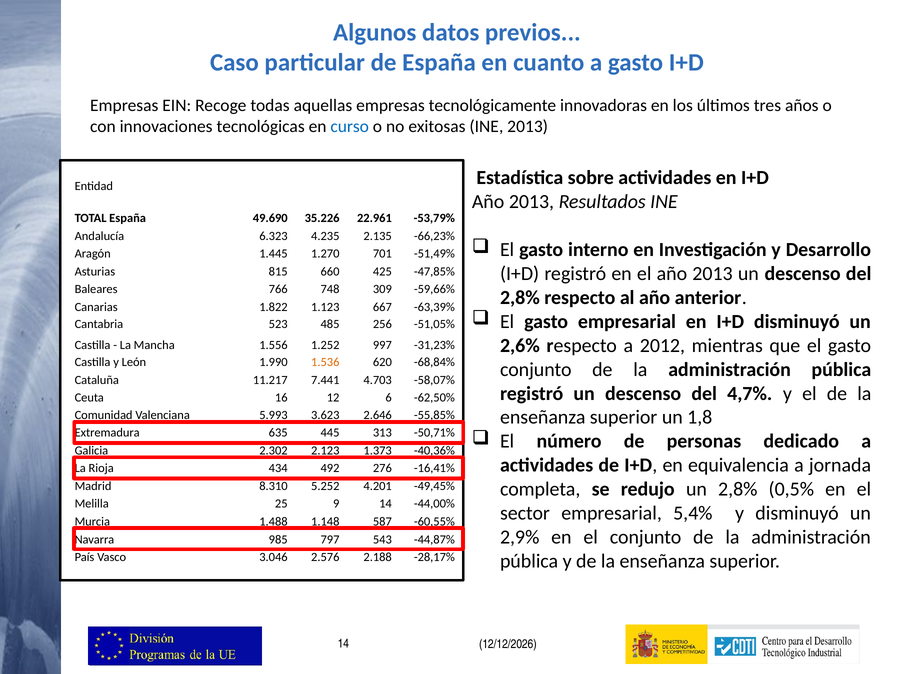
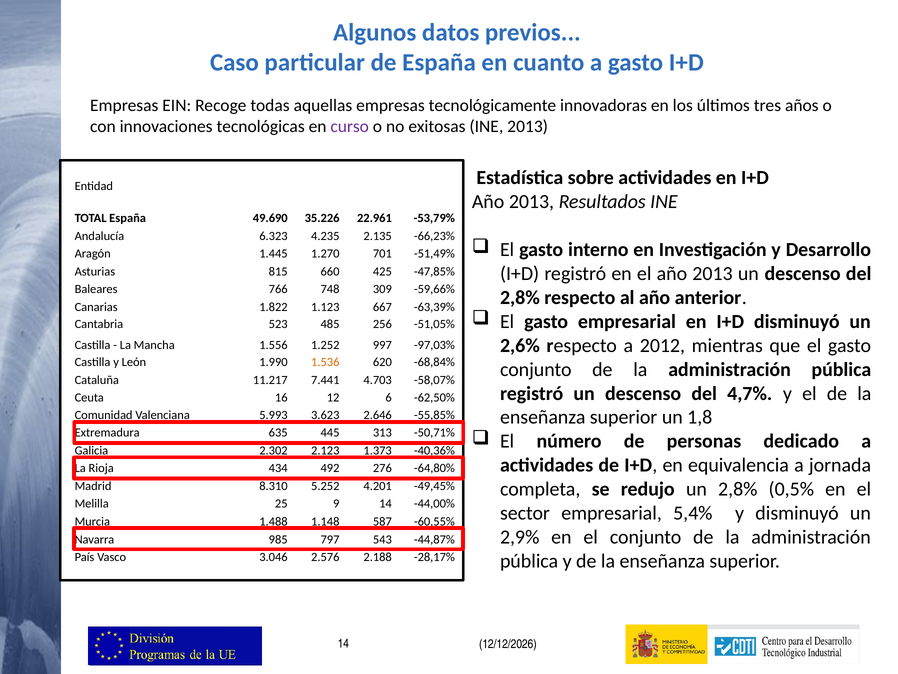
curso colour: blue -> purple (350, 126)
-31,23%: -31,23% -> -97,03% (434, 345)
-16,41%: -16,41% -> -64,80% (434, 468)
